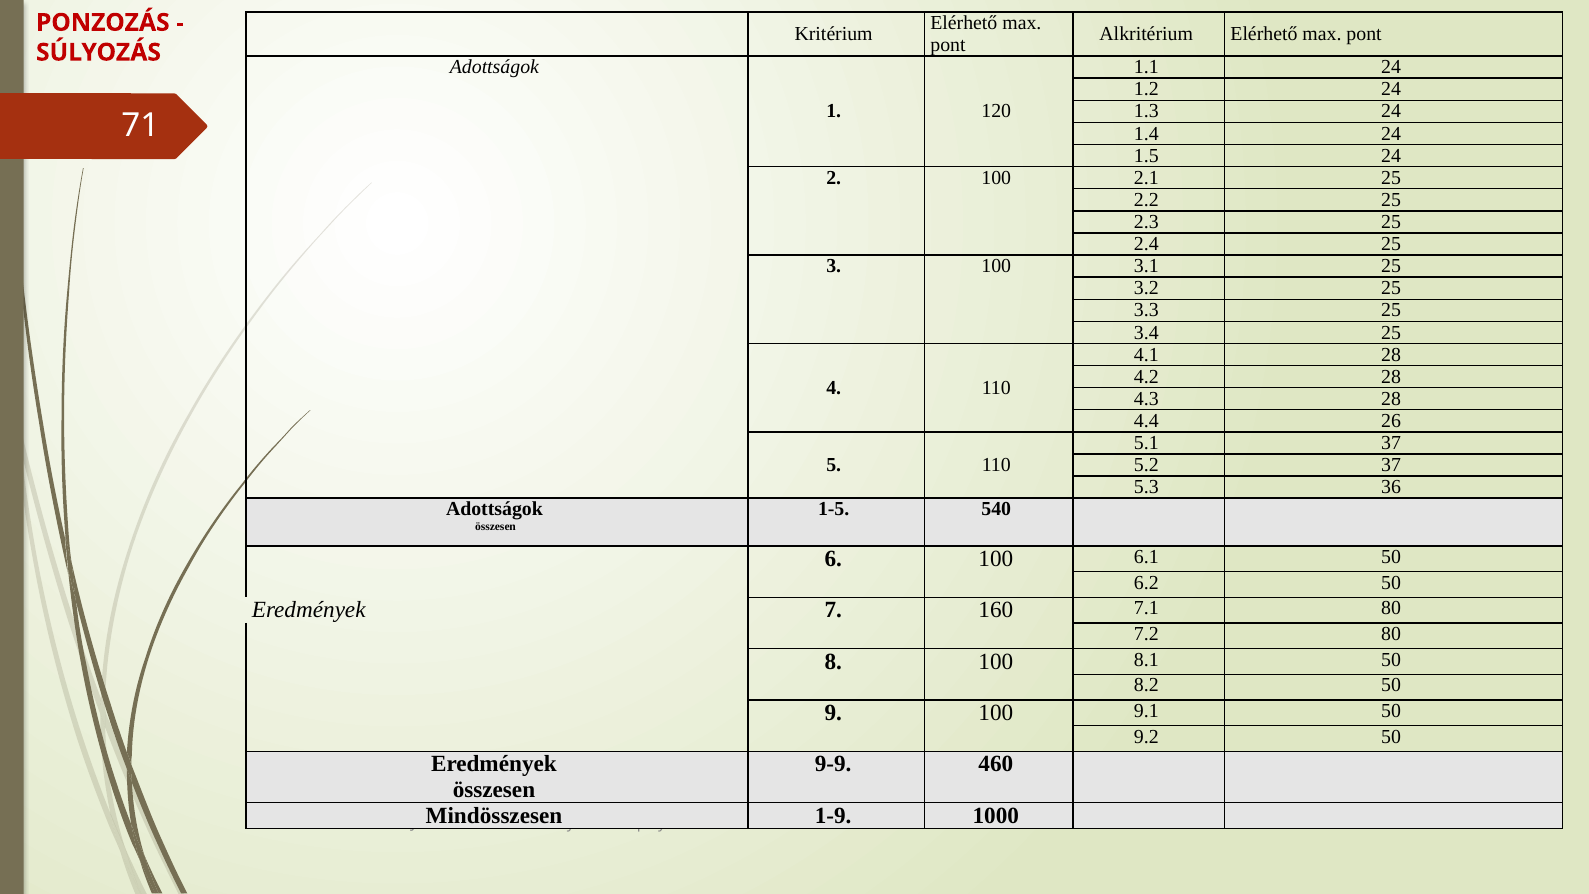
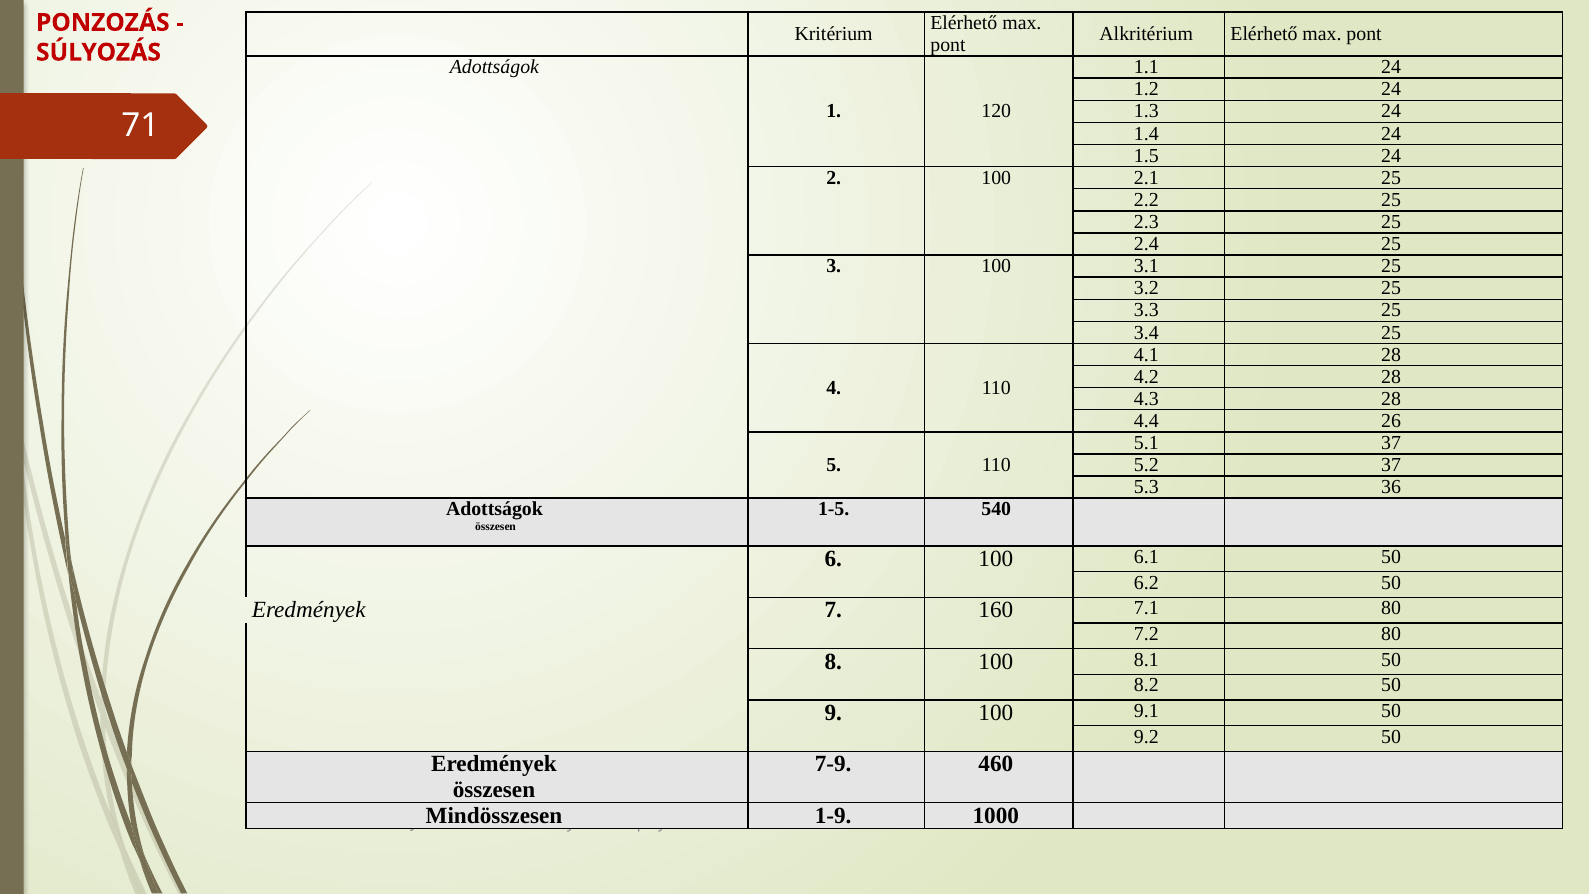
9-9: 9-9 -> 7-9 (833, 764)
